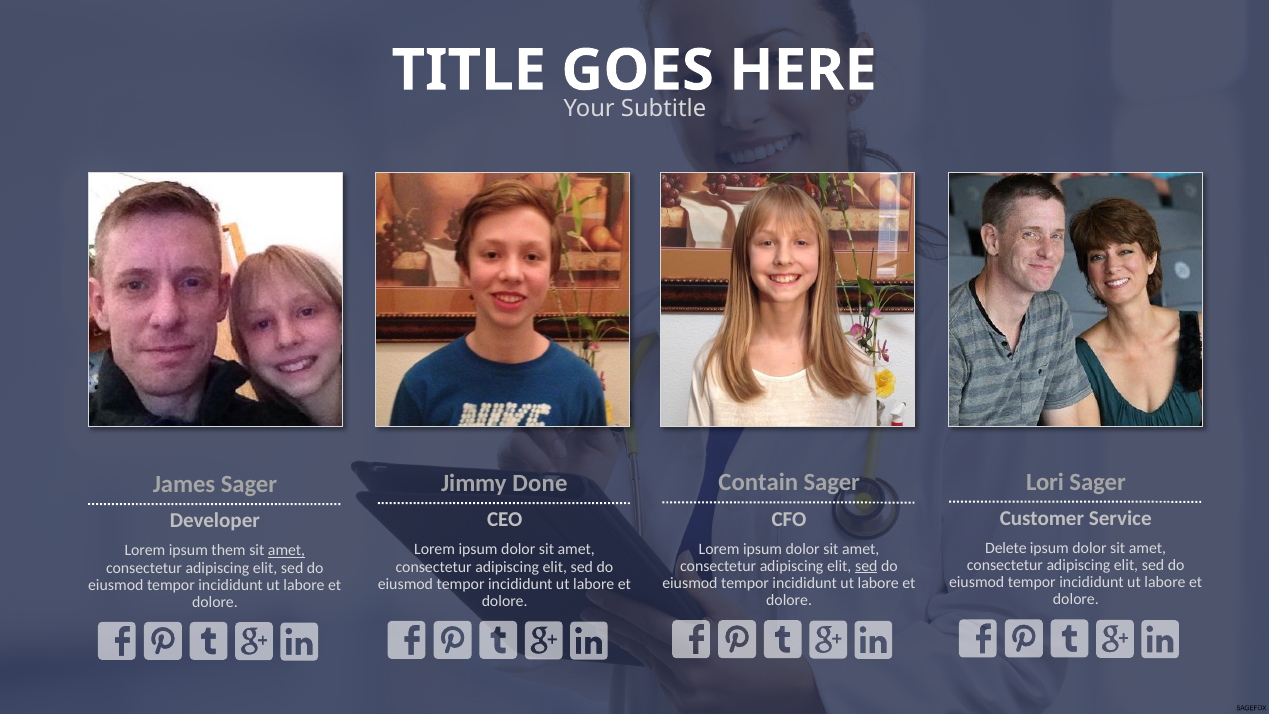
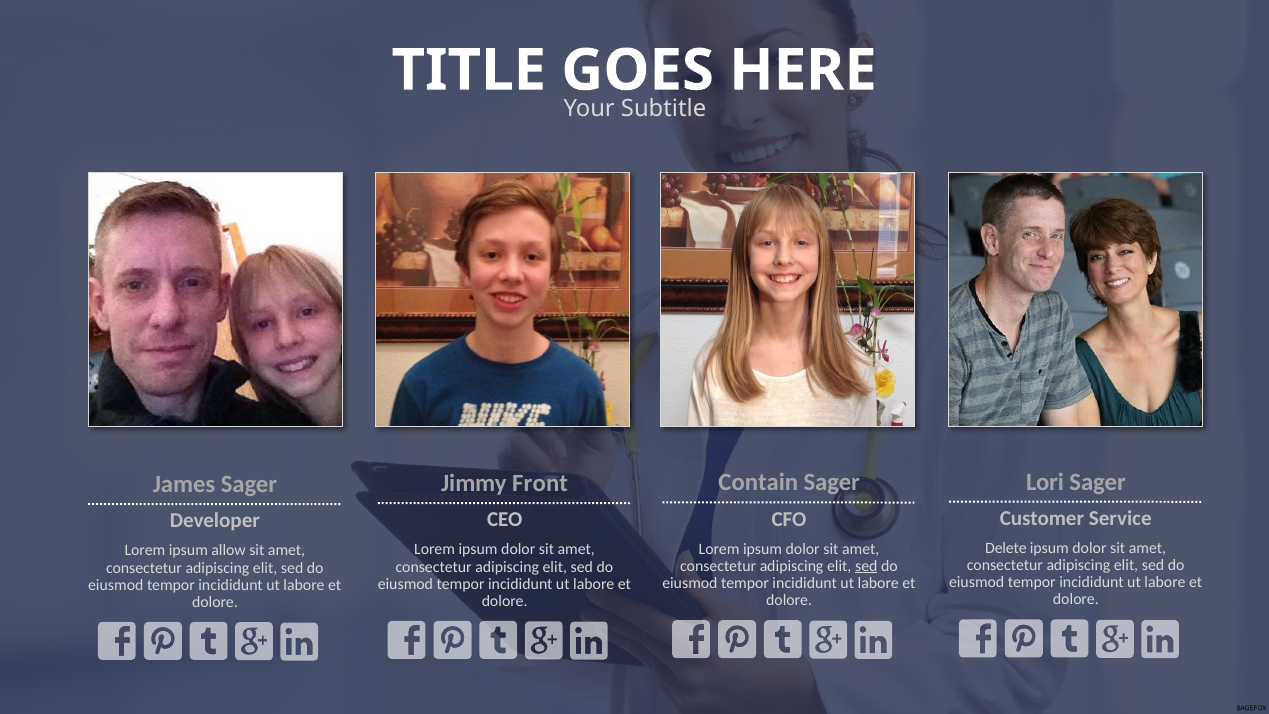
Done: Done -> Front (540, 483)
them: them -> allow (229, 551)
amet underline: present -> none (287, 551)
